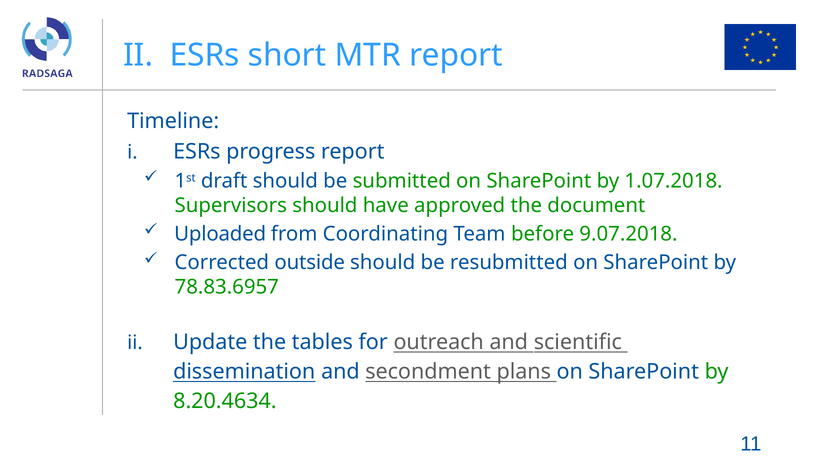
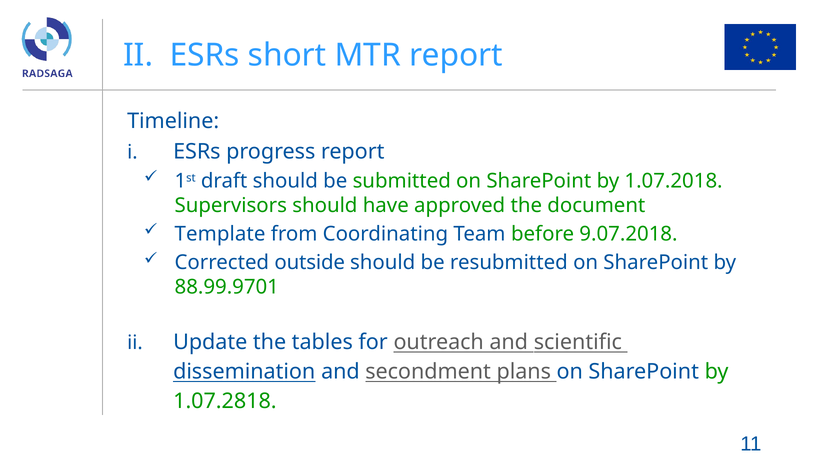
Uploaded: Uploaded -> Template (220, 234)
78.83.6957: 78.83.6957 -> 88.99.9701 (227, 287)
8.20.4634: 8.20.4634 -> 1.07.2818 (225, 401)
